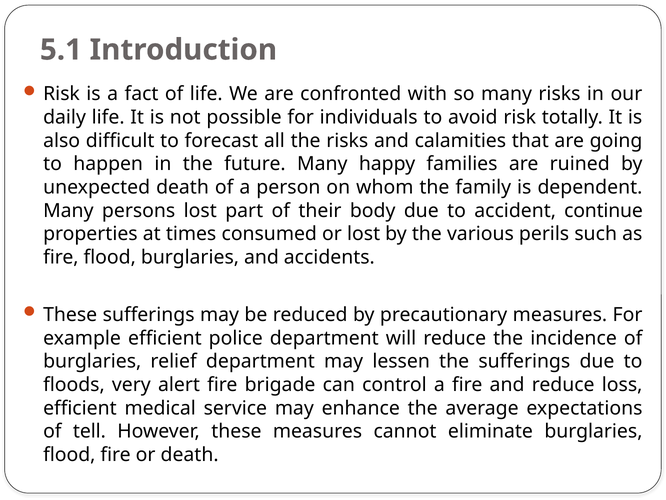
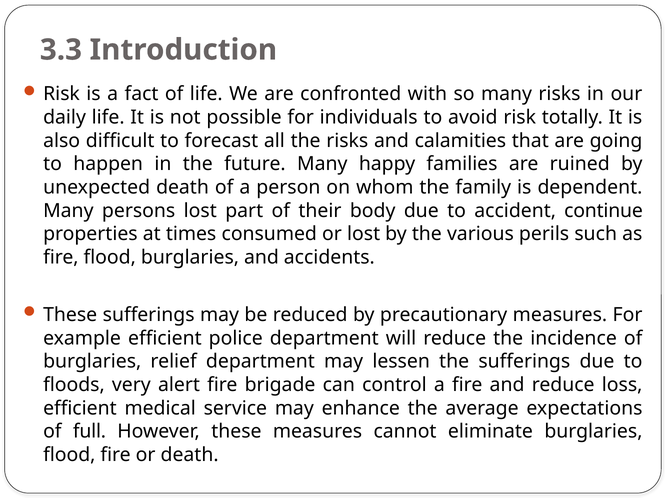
5.1: 5.1 -> 3.3 (61, 50)
tell: tell -> full (89, 431)
